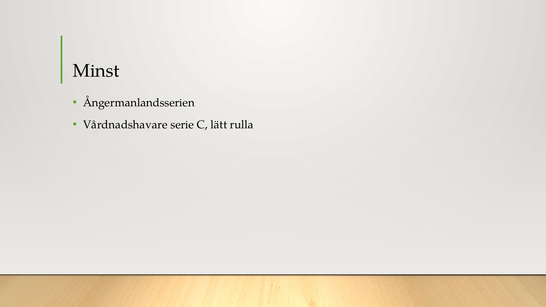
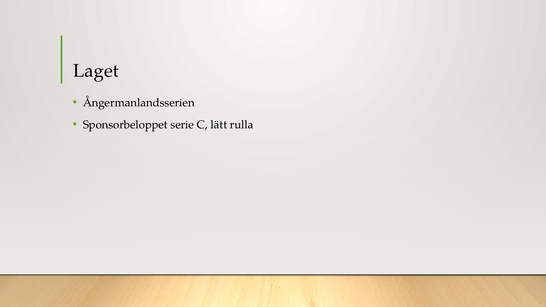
Minst: Minst -> Laget (96, 71)
Vårdnadshavare: Vårdnadshavare -> Sponsorbeloppet (125, 125)
